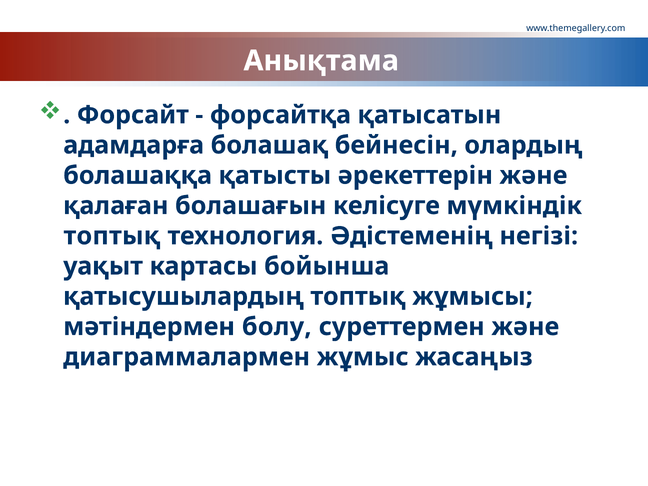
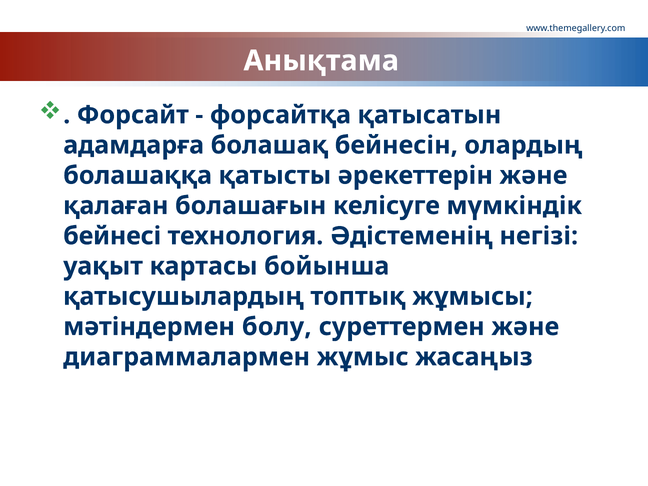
топтық: топтық -> бейнесі (112, 236)
